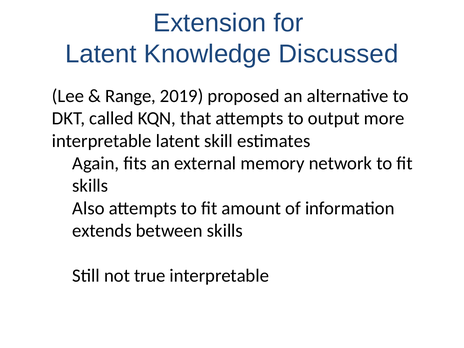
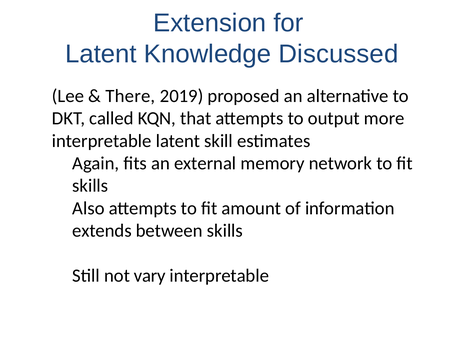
Range: Range -> There (130, 96)
true: true -> vary (150, 276)
